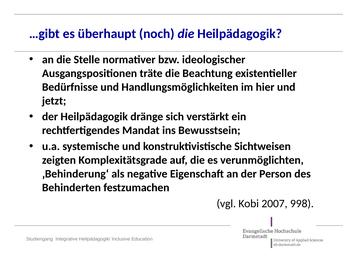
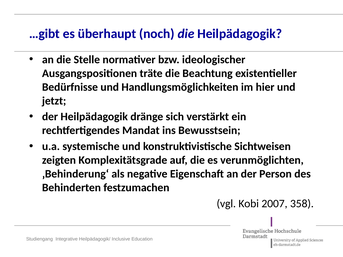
998: 998 -> 358 (302, 204)
